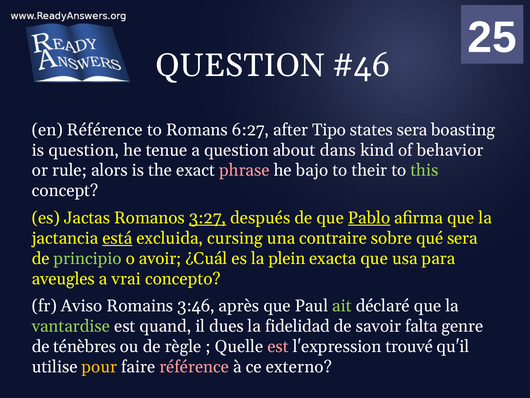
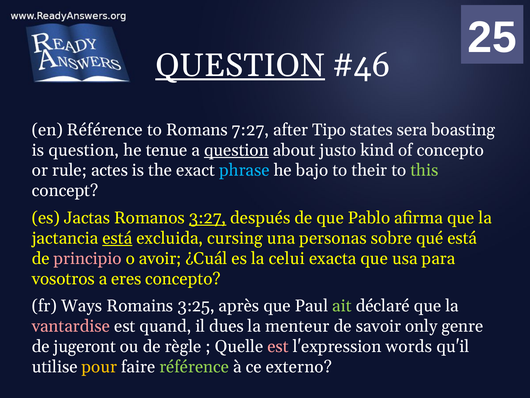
QUESTION underline: none -> present (240, 65)
6:27: 6:27 -> 7:27 (250, 130)
question underline: none -> present (236, 150)
dans: dans -> justo (338, 150)
of behavior: behavior -> concepto (450, 150)
alors: alors -> actes (110, 170)
phrase colour: pink -> light blue (244, 170)
Pablo underline: present -> none (369, 218)
contraire: contraire -> personas (333, 238)
qué sera: sera -> está (462, 238)
principio colour: light green -> pink (88, 258)
plein: plein -> celui (287, 258)
aveugles: aveugles -> vosotros (63, 278)
vrai: vrai -> eres (126, 278)
Aviso: Aviso -> Ways (82, 305)
3:46: 3:46 -> 3:25 (196, 305)
vantardise colour: light green -> pink (71, 326)
fidelidad: fidelidad -> menteur (297, 326)
falta: falta -> only (421, 326)
ténèbres: ténèbres -> jugeront (85, 346)
trouvé: trouvé -> words (409, 346)
référence colour: pink -> light green (194, 366)
